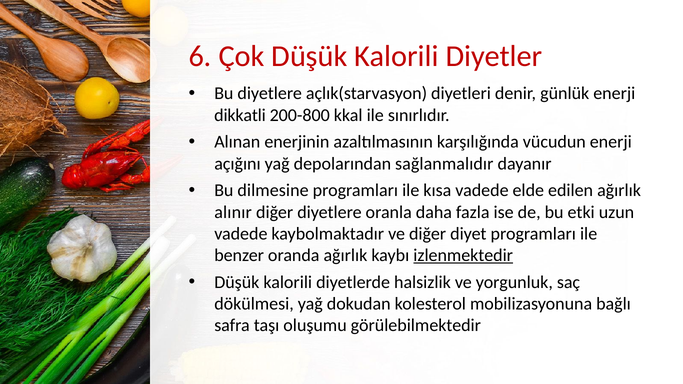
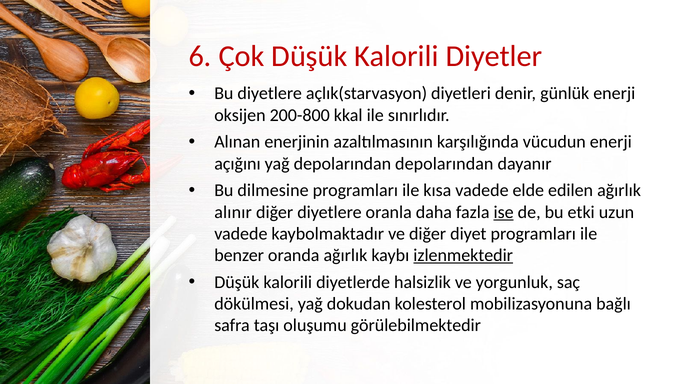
dikkatli: dikkatli -> oksijen (240, 115)
depolarından sağlanmalıdır: sağlanmalıdır -> depolarından (444, 164)
ise underline: none -> present (504, 212)
